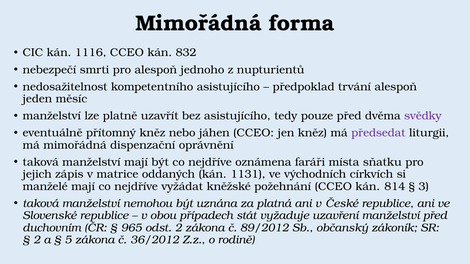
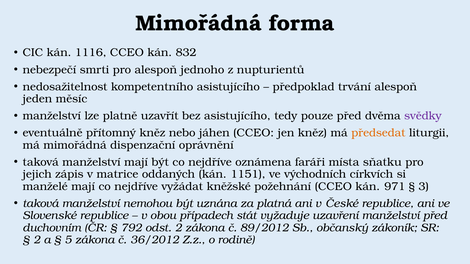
předsedat colour: purple -> orange (378, 133)
1131: 1131 -> 1151 (248, 174)
814: 814 -> 971 (395, 187)
965: 965 -> 792 (131, 228)
